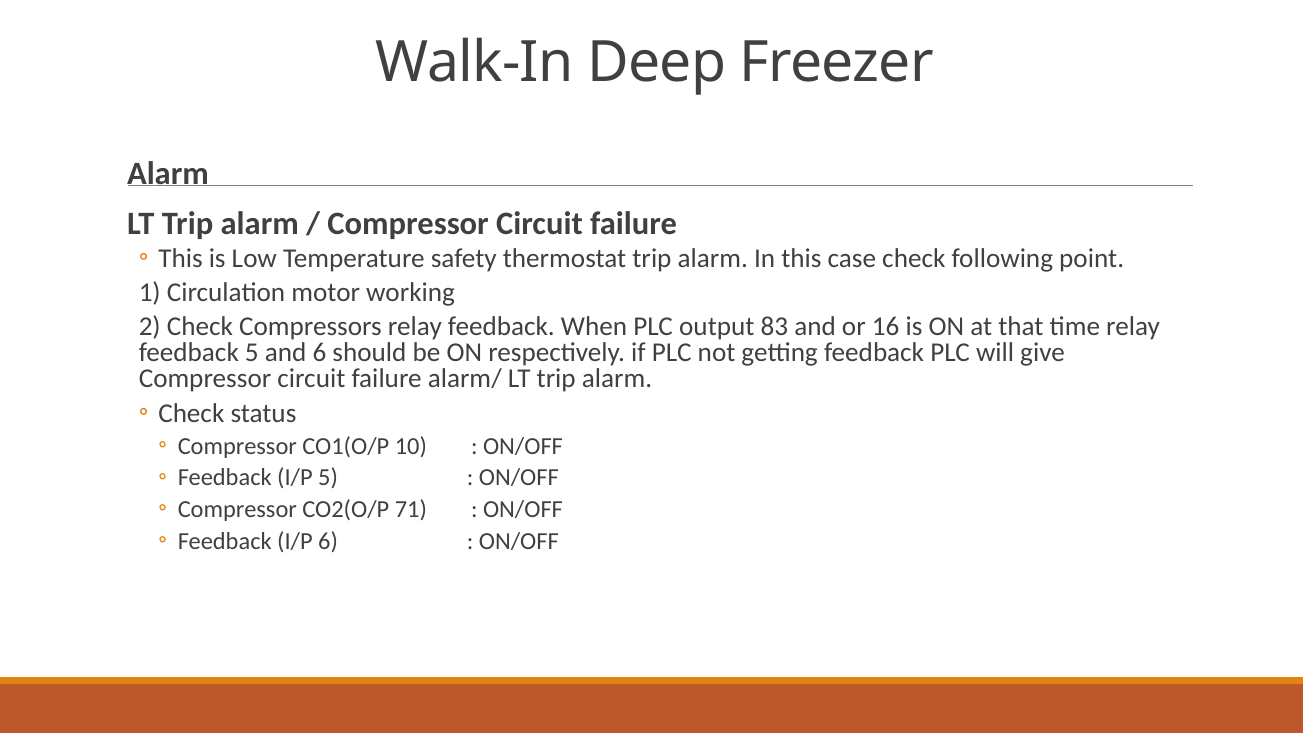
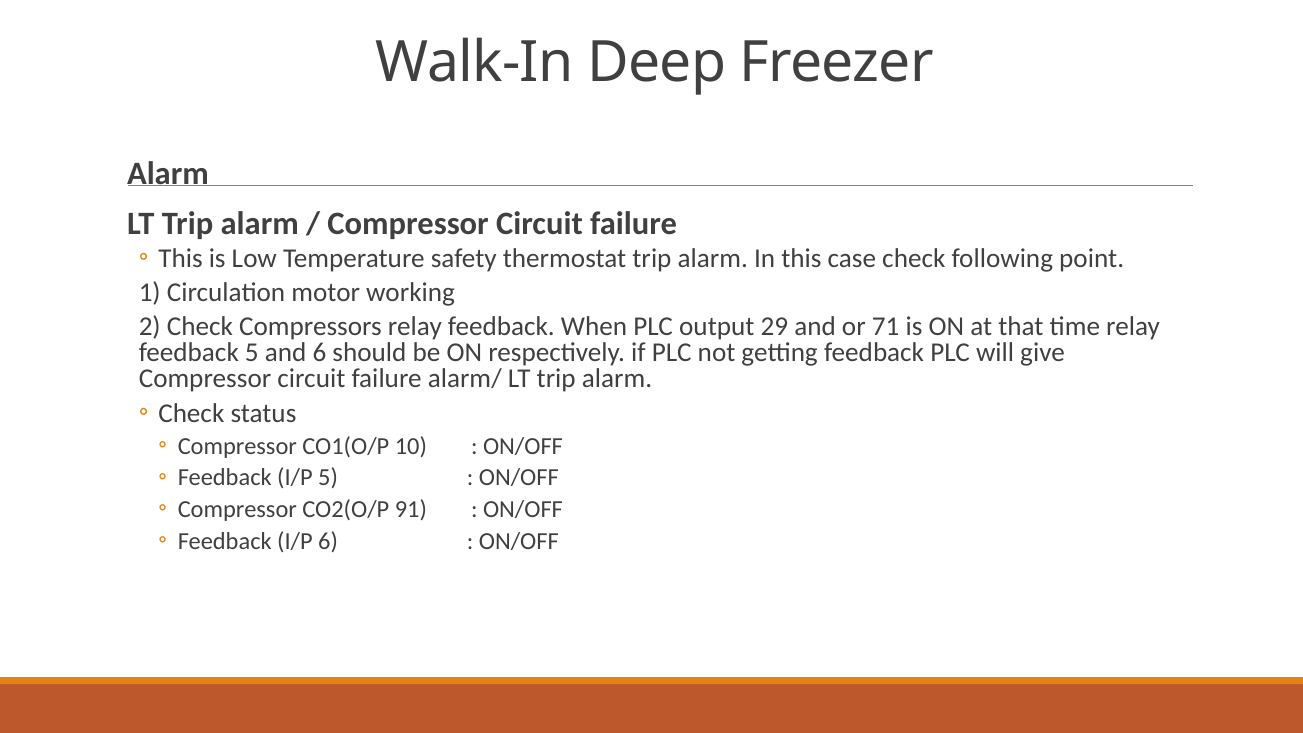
83: 83 -> 29 (774, 327)
16: 16 -> 71 (886, 327)
71: 71 -> 91 (411, 509)
